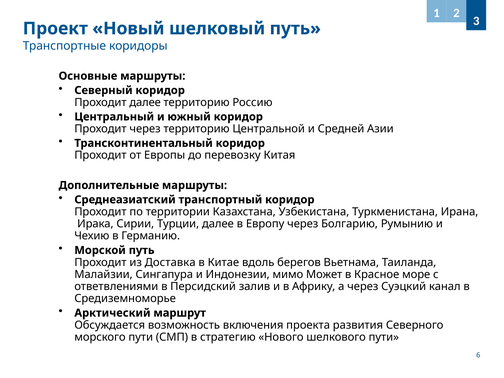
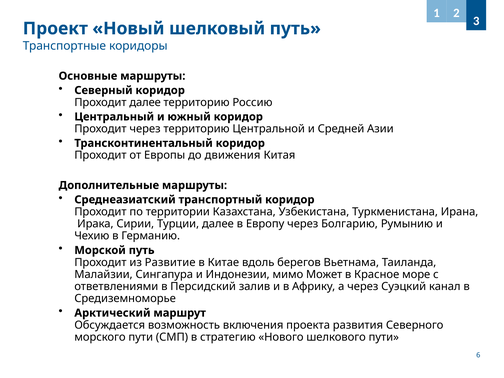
перевозку: перевозку -> движения (233, 155)
Доставка: Доставка -> Развитие (170, 262)
